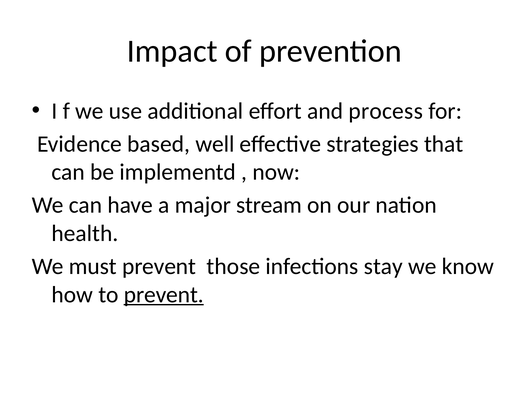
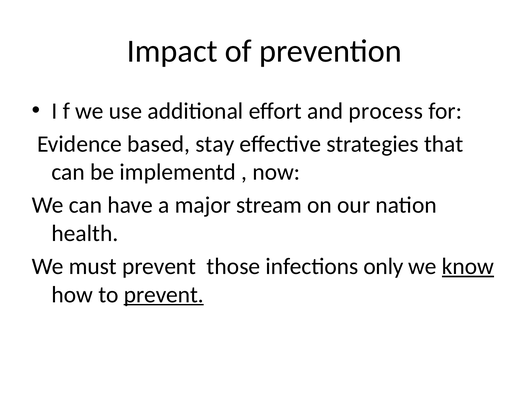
well: well -> stay (215, 144)
stay: stay -> only (383, 266)
know underline: none -> present (468, 266)
